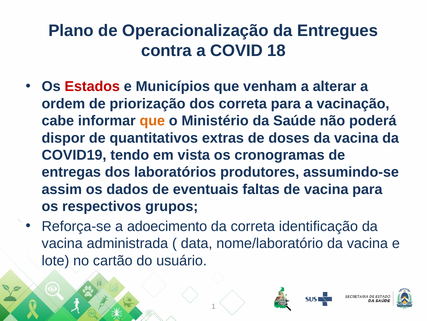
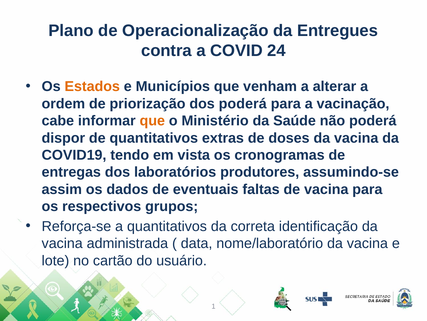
18: 18 -> 24 (276, 51)
Estados colour: red -> orange (92, 86)
dos correta: correta -> poderá (243, 103)
a adoecimento: adoecimento -> quantitativos (167, 226)
